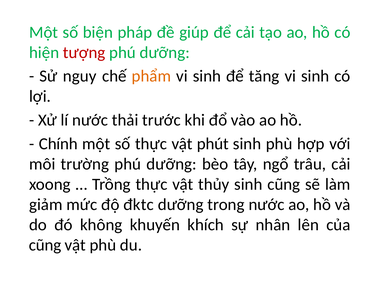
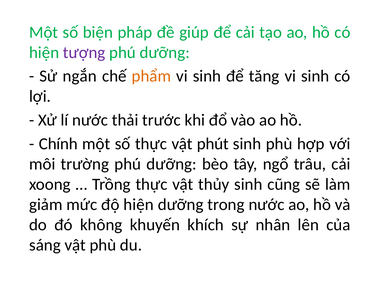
tượng colour: red -> purple (84, 52)
nguy: nguy -> ngắn (80, 76)
độ đktc: đktc -> hiện (139, 205)
cũng: cũng -> sáng (45, 245)
